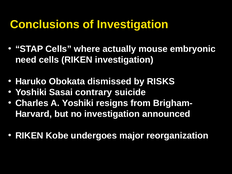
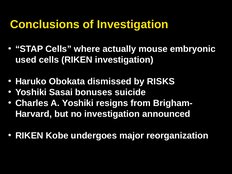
need: need -> used (26, 60)
contrary: contrary -> bonuses (94, 92)
